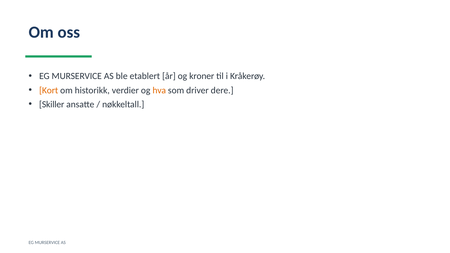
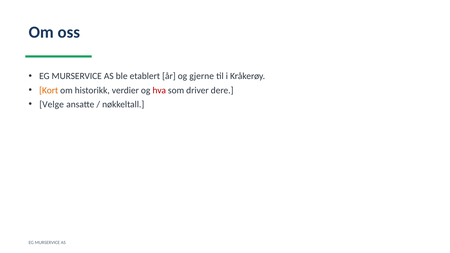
kroner: kroner -> gjerne (202, 76)
hva colour: orange -> red (159, 90)
Skiller: Skiller -> Velge (52, 104)
